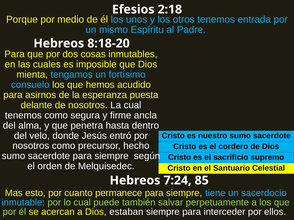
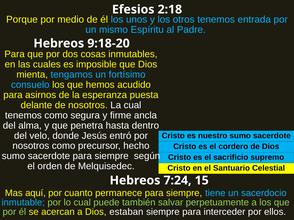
8:18-20: 8:18-20 -> 9:18-20 (109, 43)
85: 85 -> 15 (202, 181)
esto: esto -> aquí (35, 194)
